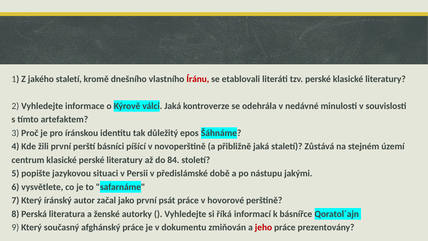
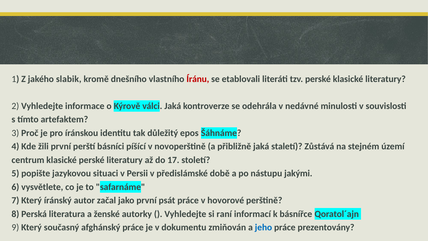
jakého staletí: staletí -> slabik (69, 79)
84: 84 -> 17 (173, 160)
říká: říká -> raní (224, 214)
jeho colour: red -> blue (263, 227)
